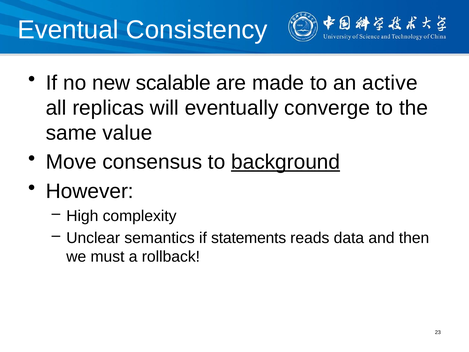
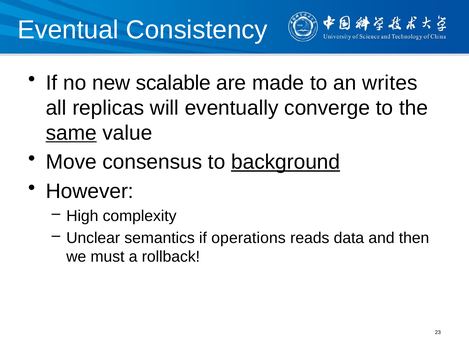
active: active -> writes (390, 83)
same underline: none -> present (71, 133)
statements: statements -> operations (249, 238)
